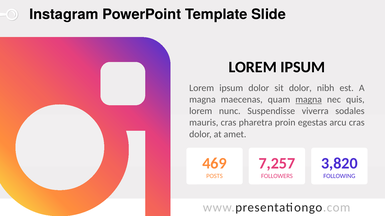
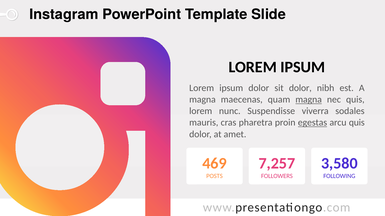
egestas underline: none -> present (313, 123)
arcu cras: cras -> quis (357, 123)
3,820: 3,820 -> 3,580 (339, 164)
